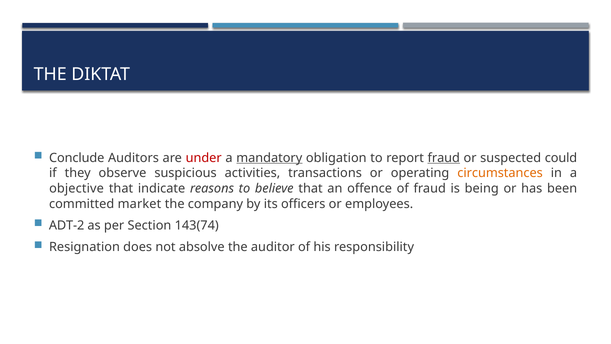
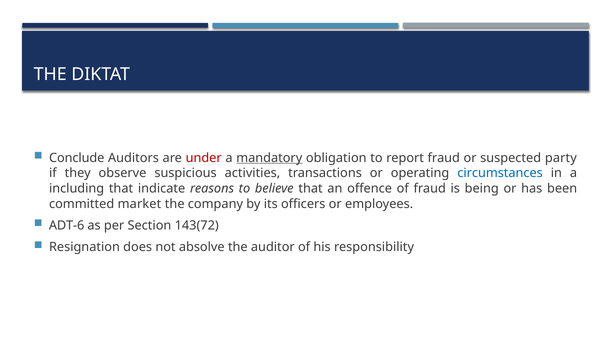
fraud underline: present -> none (444, 158)
could: could -> party (561, 158)
circumstances colour: orange -> blue (500, 173)
objective: objective -> including (77, 188)
ADT-2: ADT-2 -> ADT-6 (67, 225)
143(74: 143(74 -> 143(72 (197, 225)
